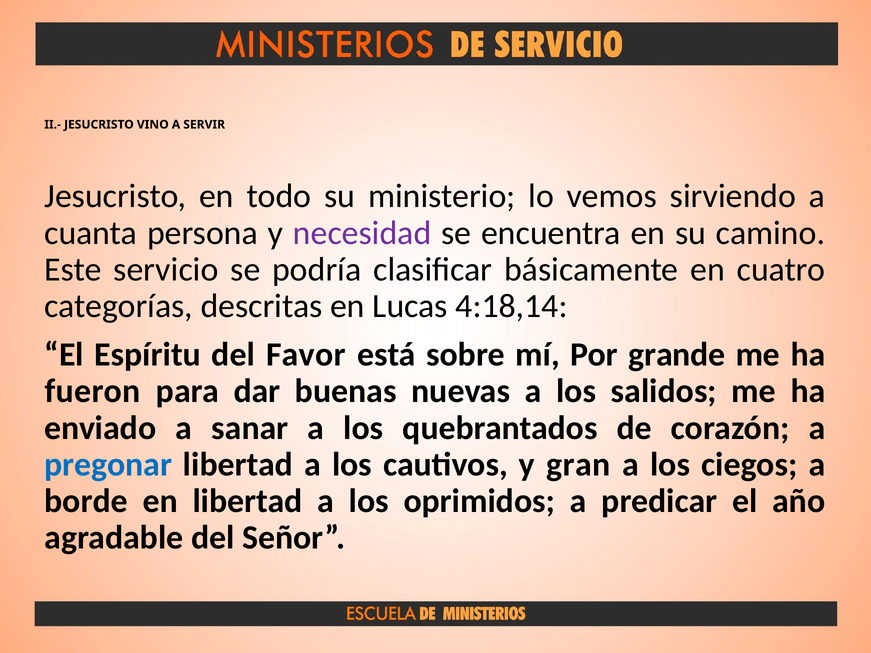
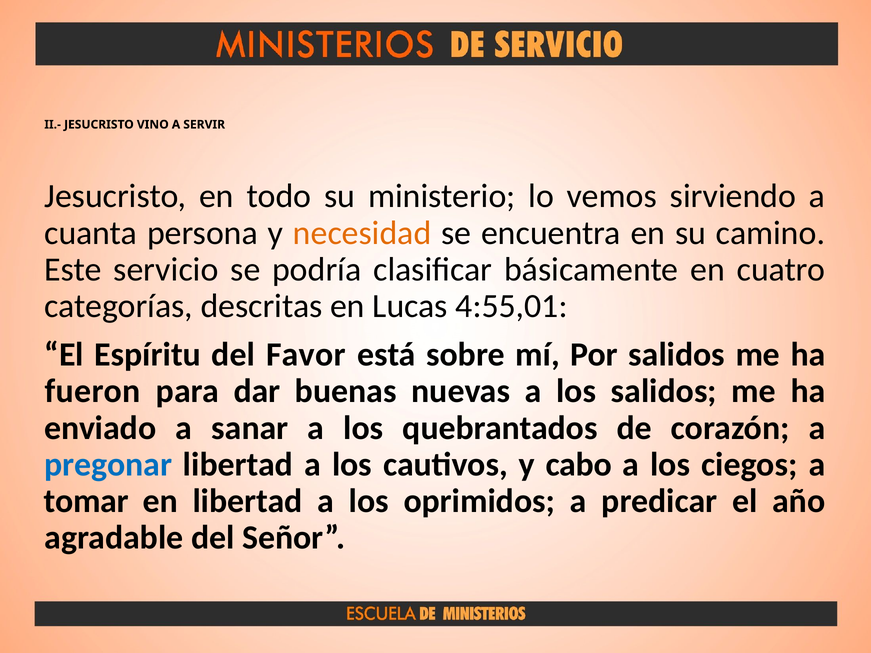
necesidad colour: purple -> orange (362, 233)
4:18,14: 4:18,14 -> 4:55,01 (512, 306)
Por grande: grande -> salidos (677, 355)
gran: gran -> cabo (579, 465)
borde: borde -> tomar (86, 501)
